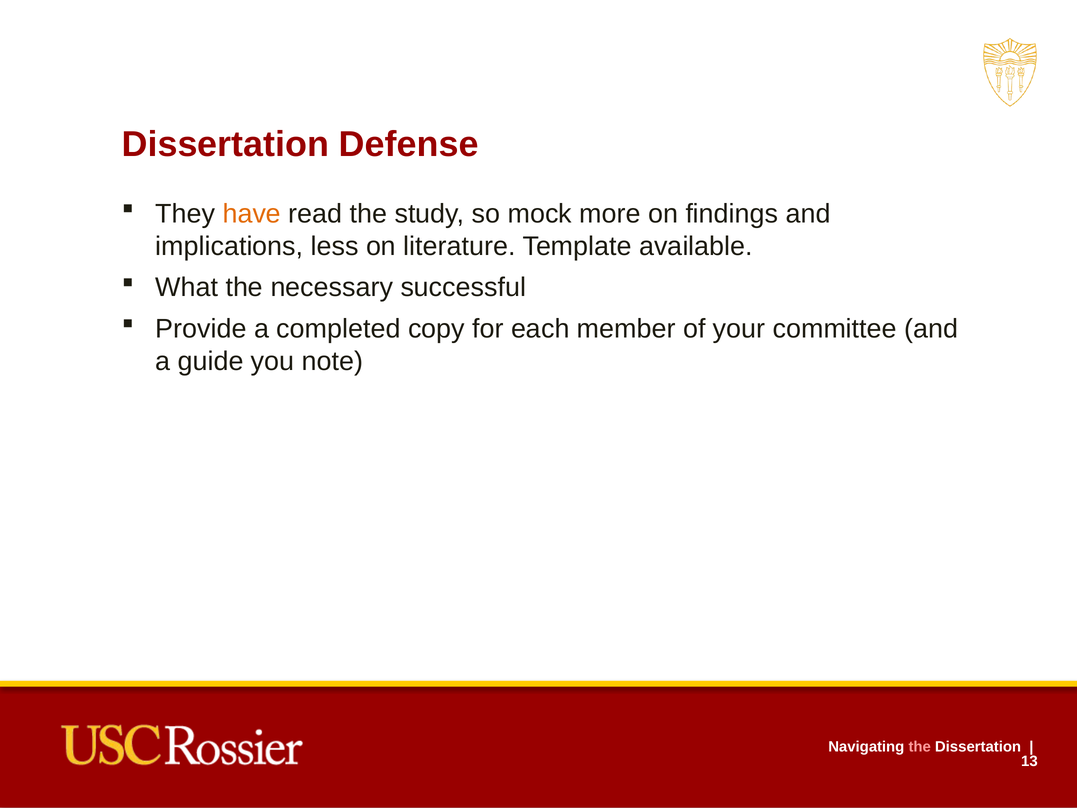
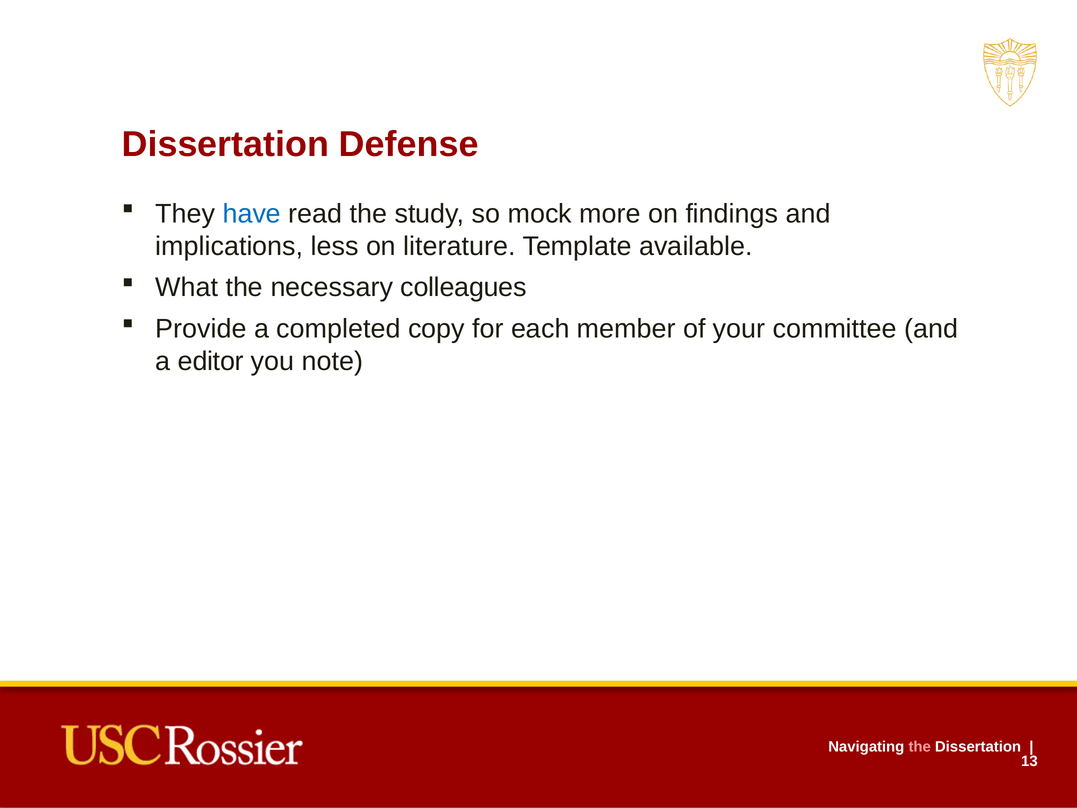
have colour: orange -> blue (252, 214)
successful: successful -> colleagues (463, 287)
guide: guide -> editor (211, 361)
